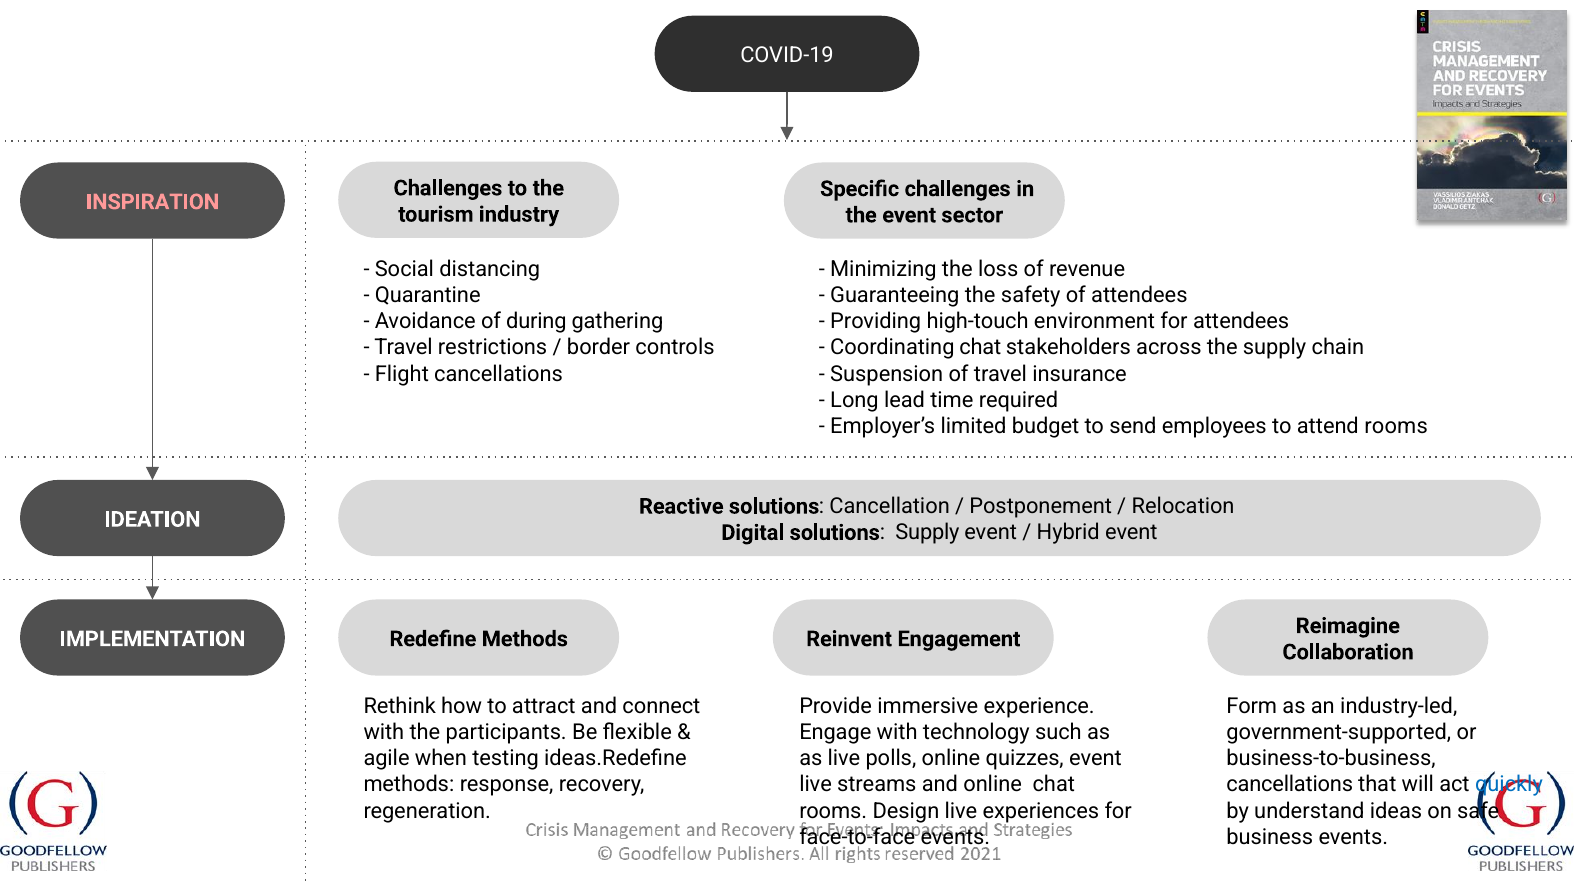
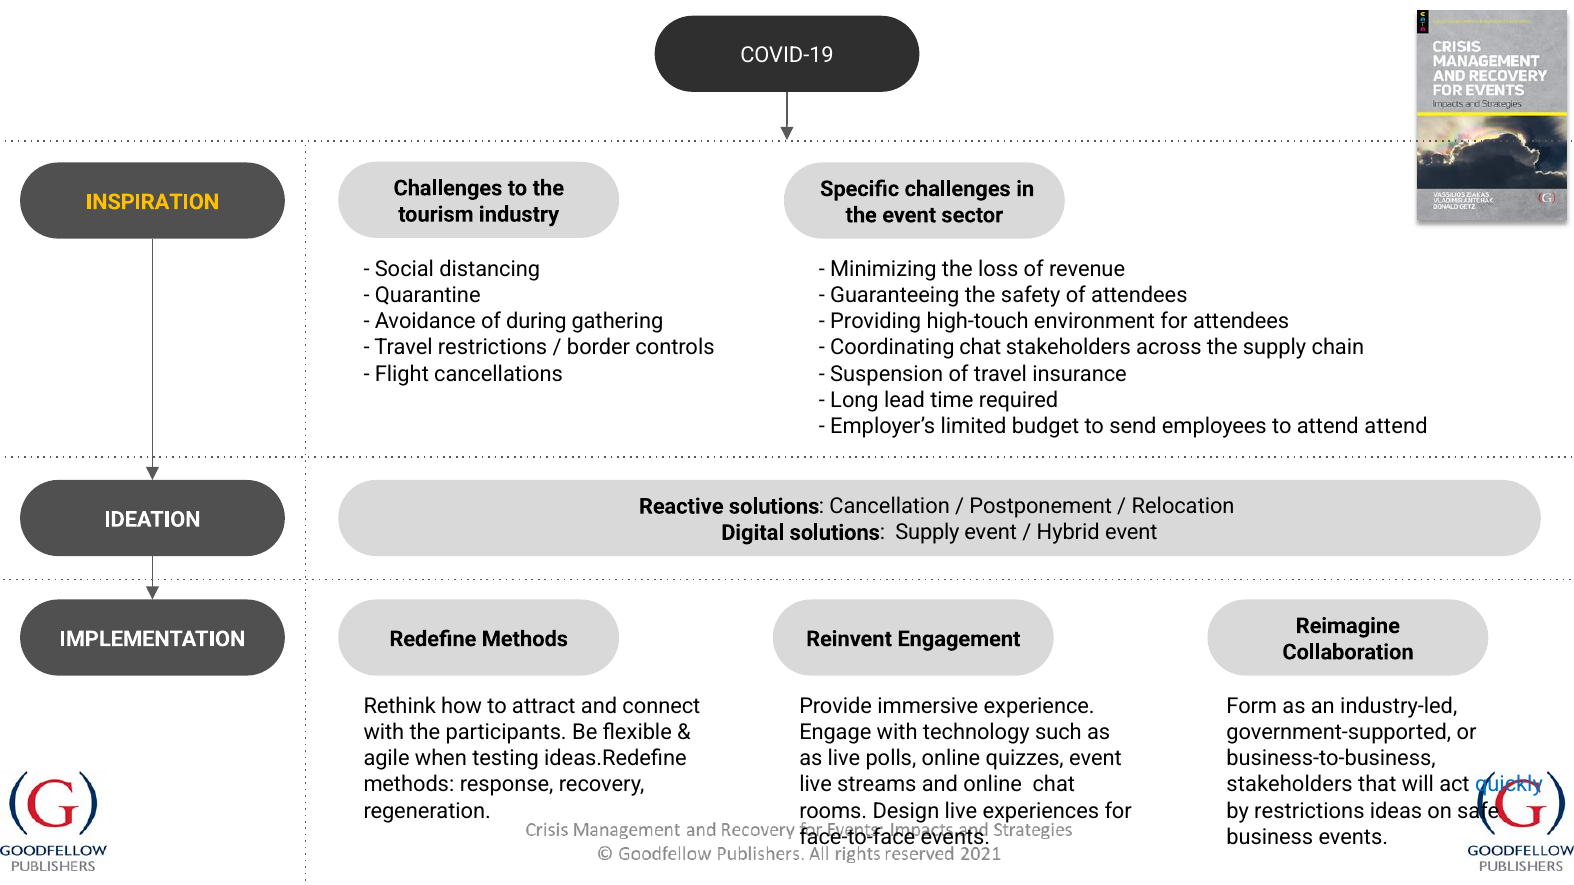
INSPIRATION colour: pink -> yellow (153, 202)
attend rooms: rooms -> attend (1396, 427)
cancellations: cancellations -> stakeholders (1290, 785)
by understand: understand -> restrictions (1309, 811)
